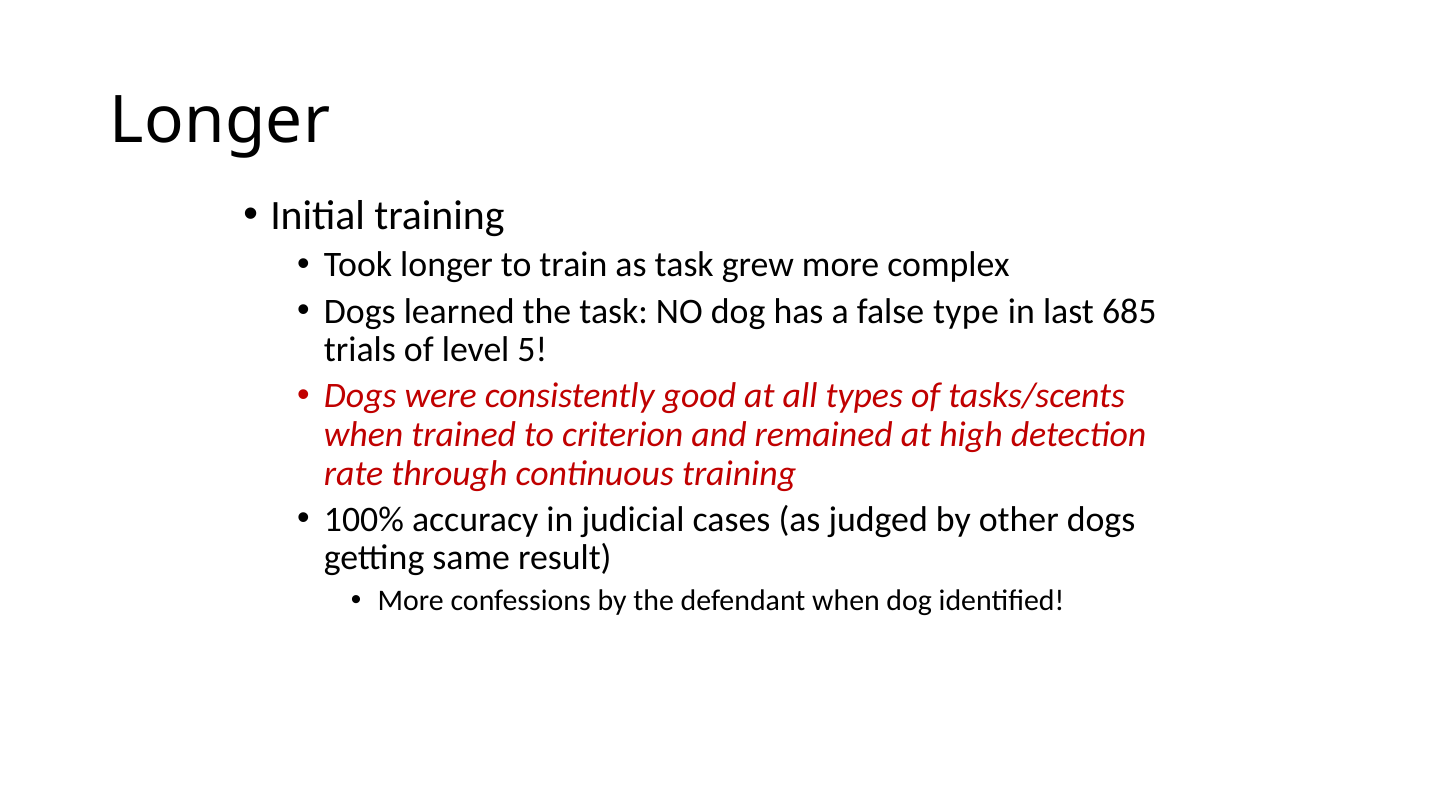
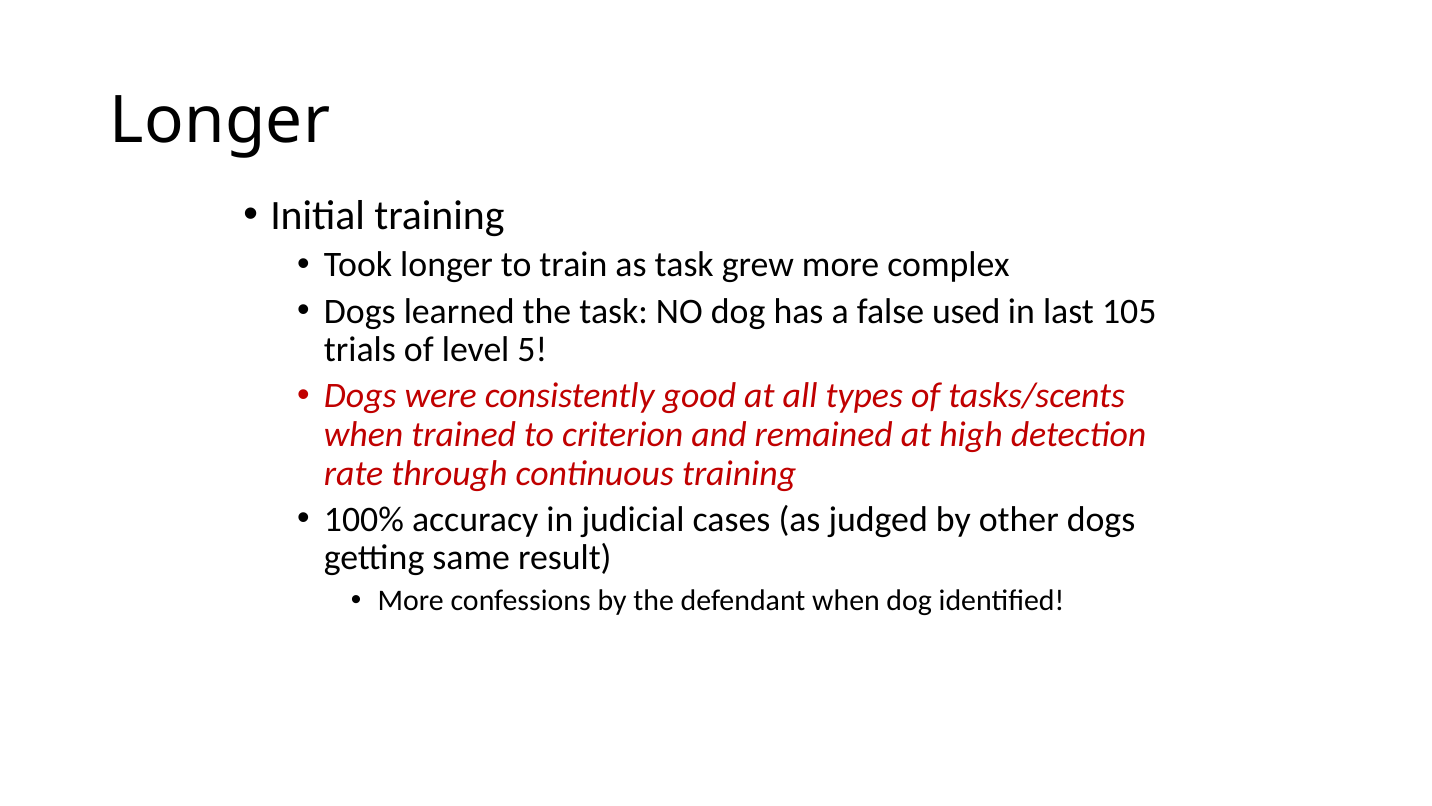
type: type -> used (966, 311)
685: 685 -> 105 (1129, 311)
